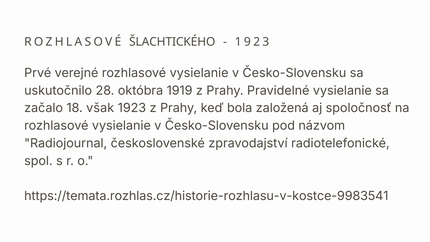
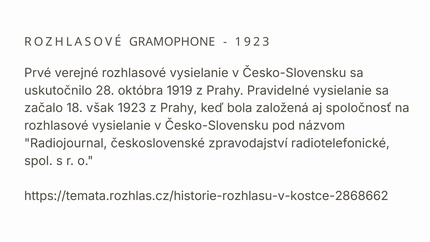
ŠLACHTICKÉHO: ŠLACHTICKÉHO -> GRAMOPHONE (172, 42)
https://temata.rozhlas.cz/historie-rozhlasu-v-kostce-9983541: https://temata.rozhlas.cz/historie-rozhlasu-v-kostce-9983541 -> https://temata.rozhlas.cz/historie-rozhlasu-v-kostce-2868662 (206, 196)
